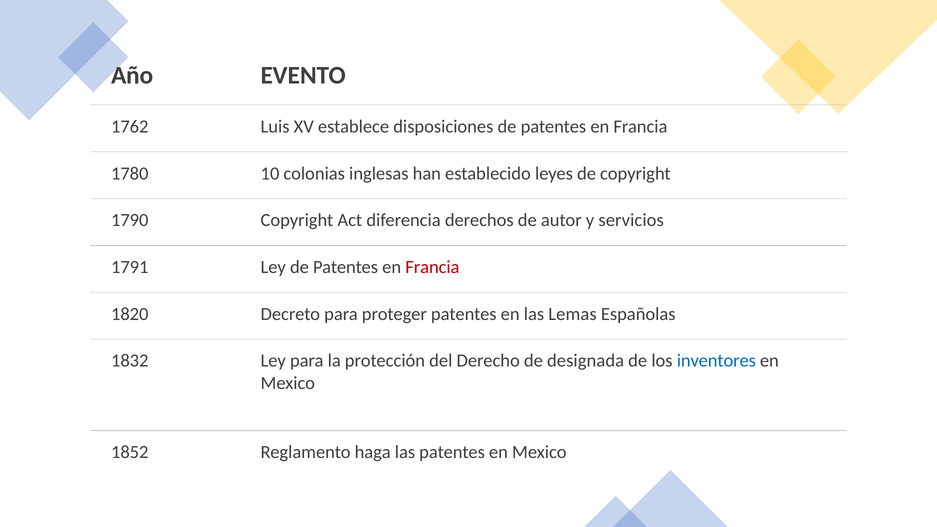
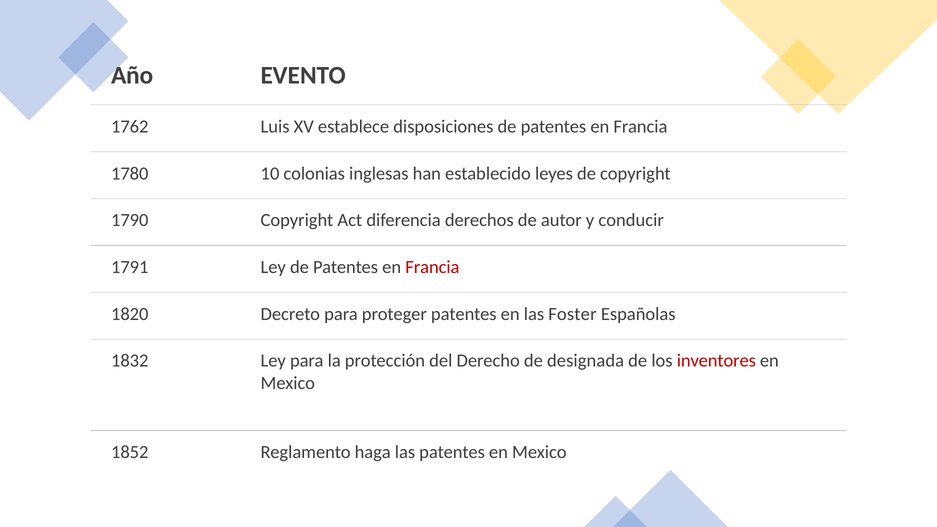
servicios: servicios -> conducir (631, 220)
Lemas: Lemas -> Foster (572, 314)
inventores colour: blue -> red (716, 361)
